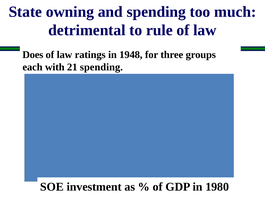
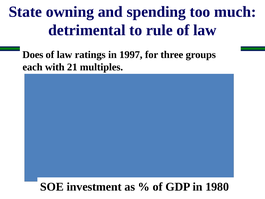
1948: 1948 -> 1997 (131, 55)
21 spending: spending -> multiples (101, 67)
